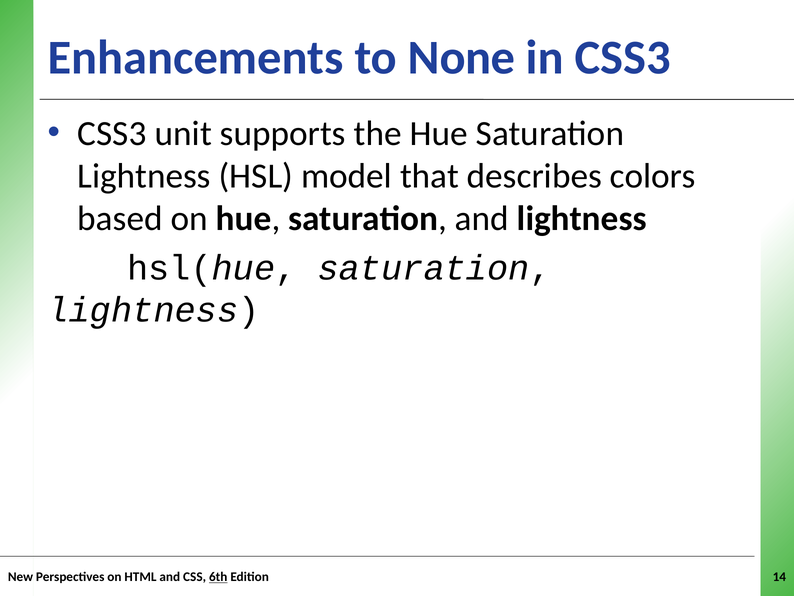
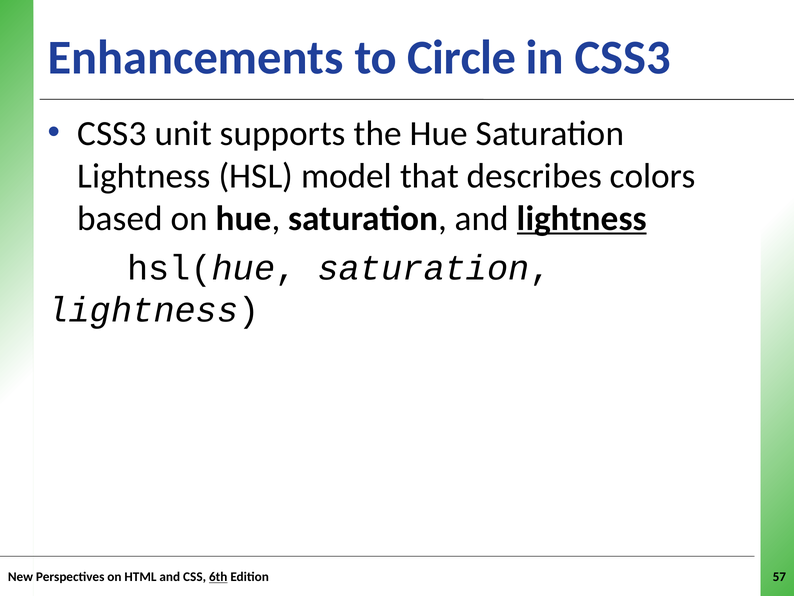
None: None -> Circle (462, 58)
lightness underline: none -> present (582, 218)
14: 14 -> 57 (779, 576)
